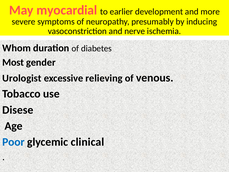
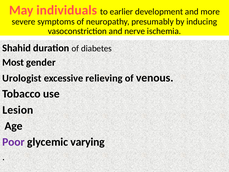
myocardial: myocardial -> individuals (67, 10)
Whom: Whom -> Shahid (17, 48)
Disese: Disese -> Lesion (18, 110)
Poor colour: blue -> purple (13, 142)
clinical: clinical -> varying (88, 142)
